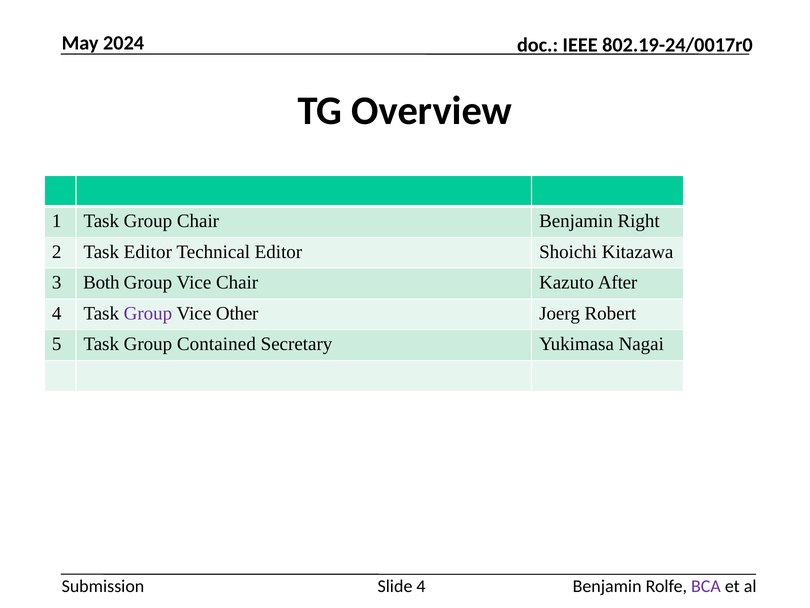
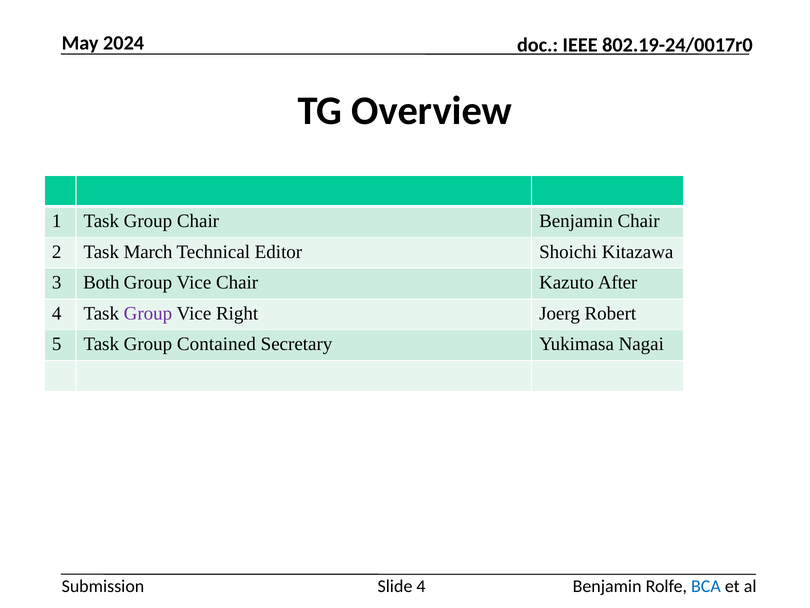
Benjamin Right: Right -> Chair (639, 221)
Task Editor: Editor -> March (148, 252)
Other: Other -> Right (237, 313)
BCA colour: purple -> blue (706, 586)
